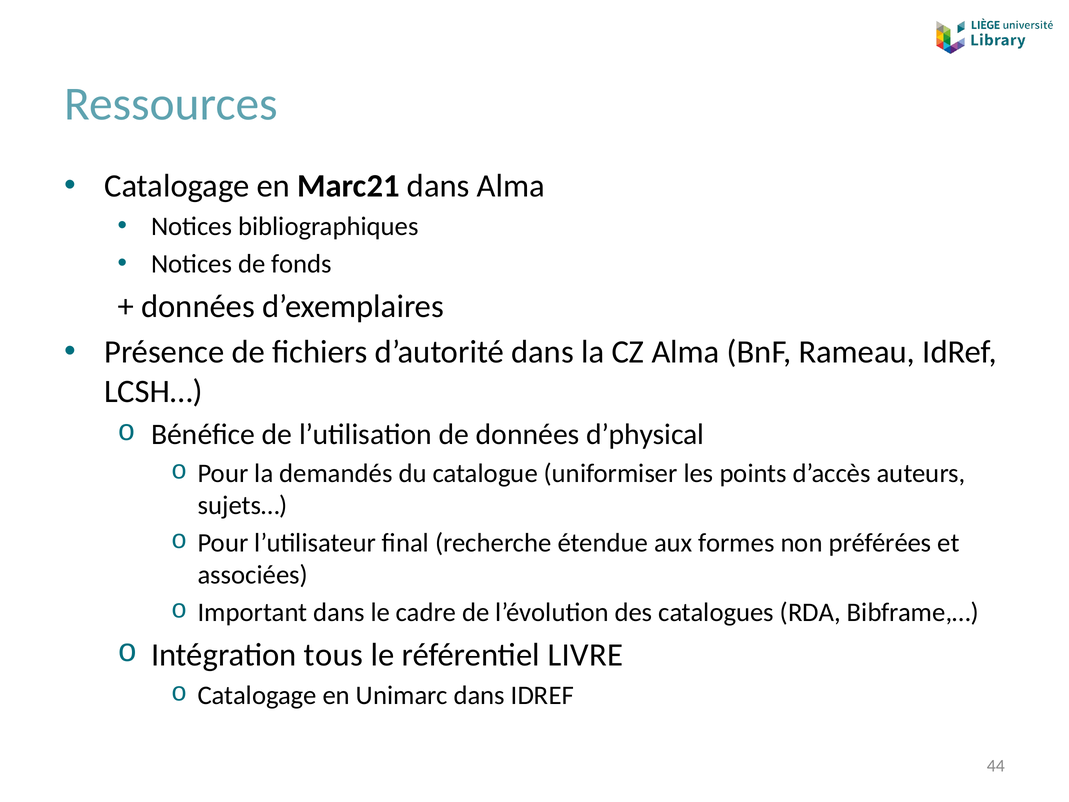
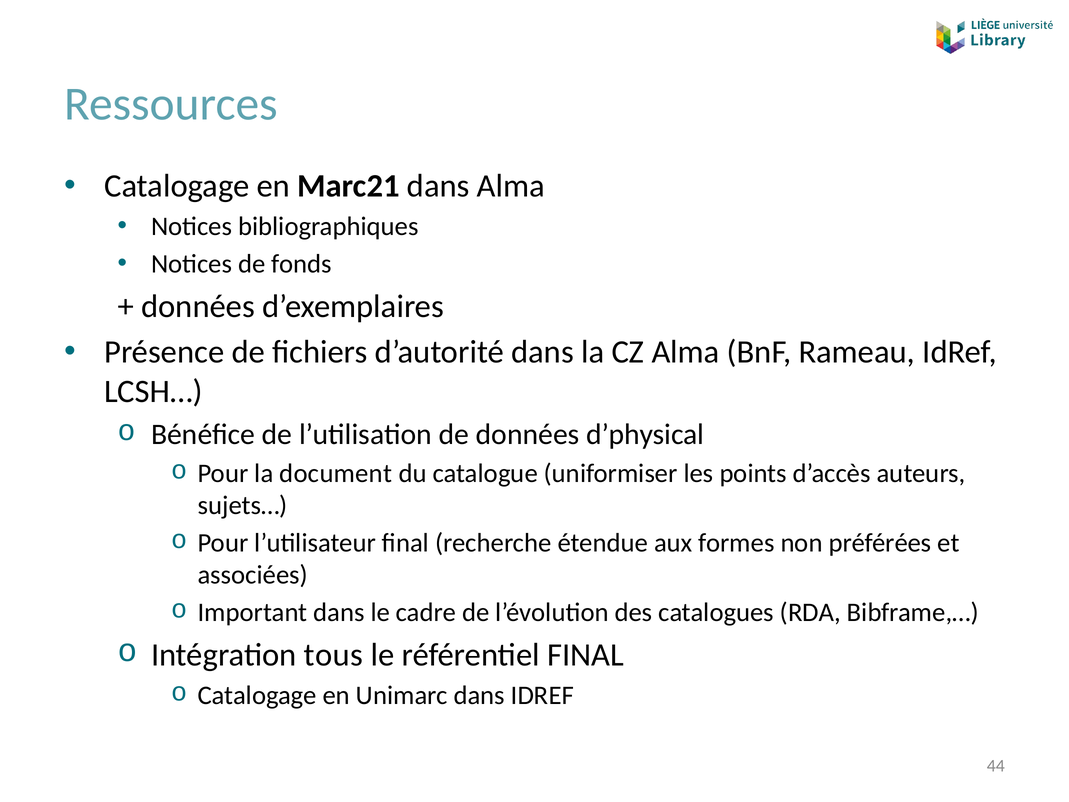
demandés: demandés -> document (336, 473)
référentiel LIVRE: LIVRE -> FINAL (586, 655)
